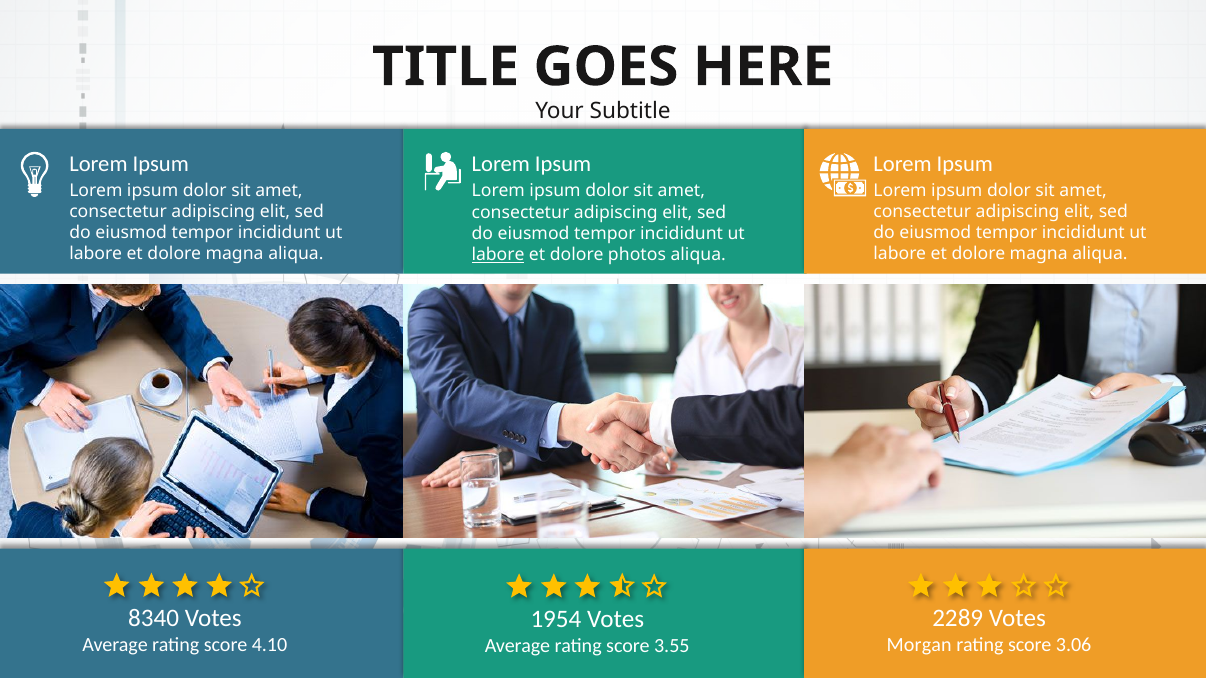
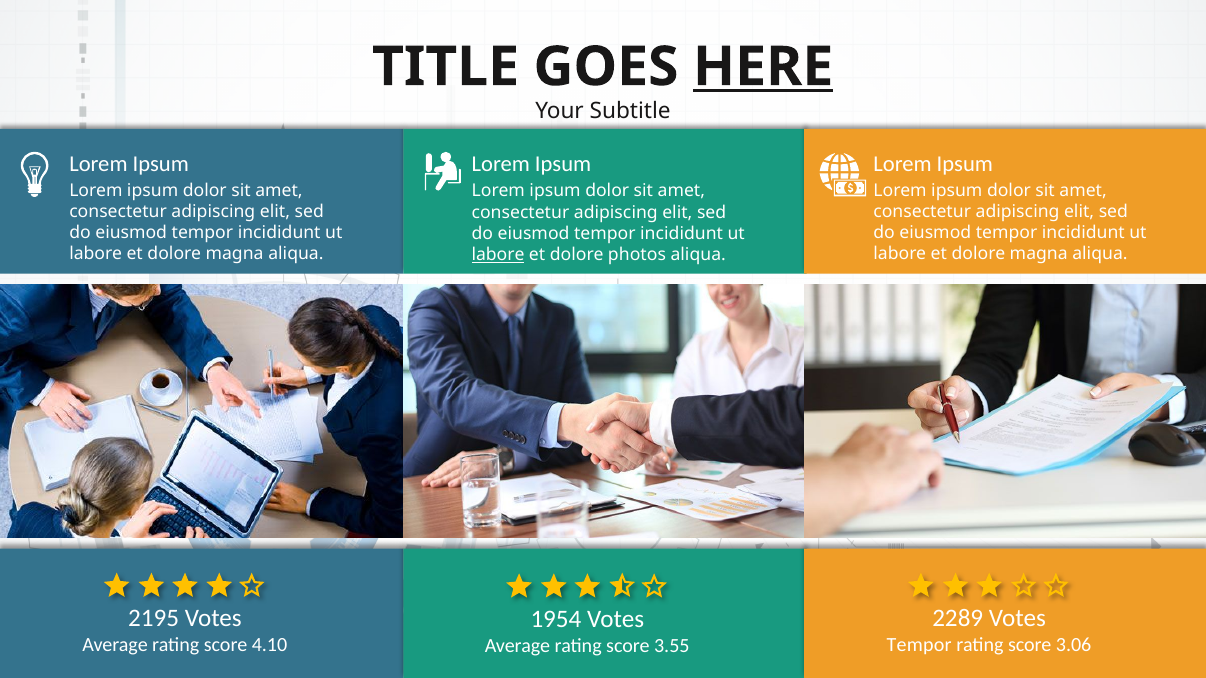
HERE underline: none -> present (763, 67)
8340: 8340 -> 2195 (154, 619)
Morgan: Morgan -> Tempor (919, 645)
